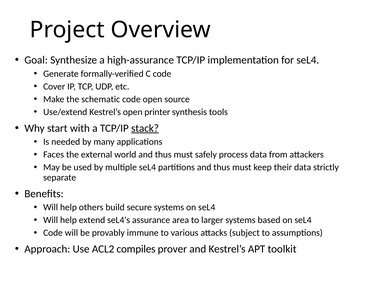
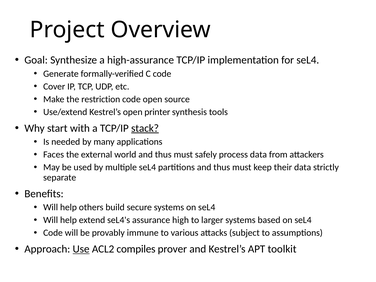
schematic: schematic -> restriction (101, 99)
area: area -> high (181, 220)
Use underline: none -> present (81, 249)
